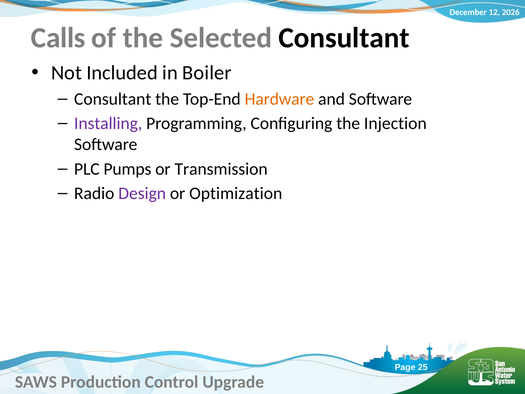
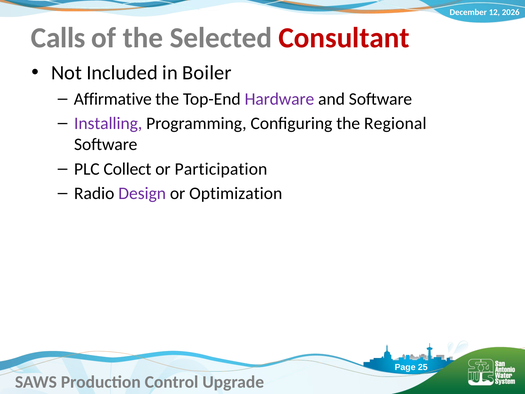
Consultant colour: black -> red (344, 38)
Consultant: Consultant -> Affirmative (113, 99)
Hardware colour: orange -> purple (279, 99)
Injection: Injection -> Regional (395, 123)
Pumps: Pumps -> Collect (127, 169)
Transmission: Transmission -> Participation (221, 169)
